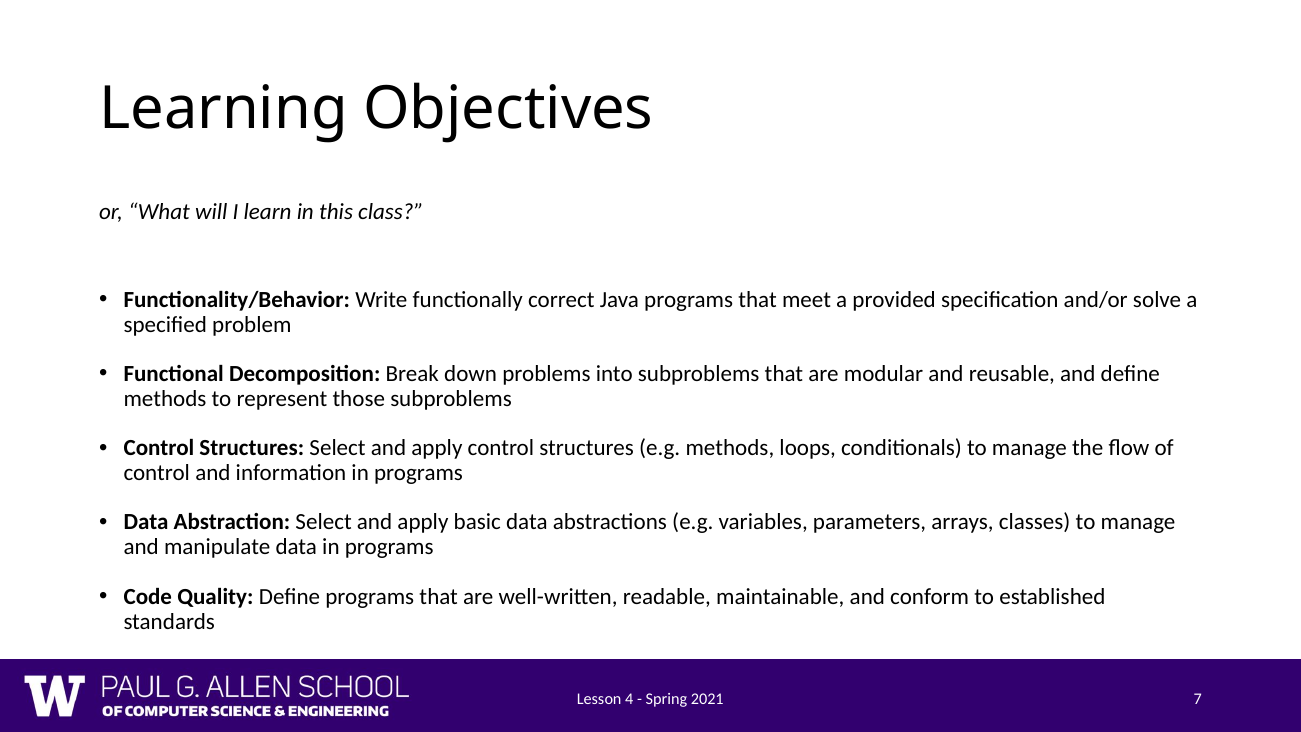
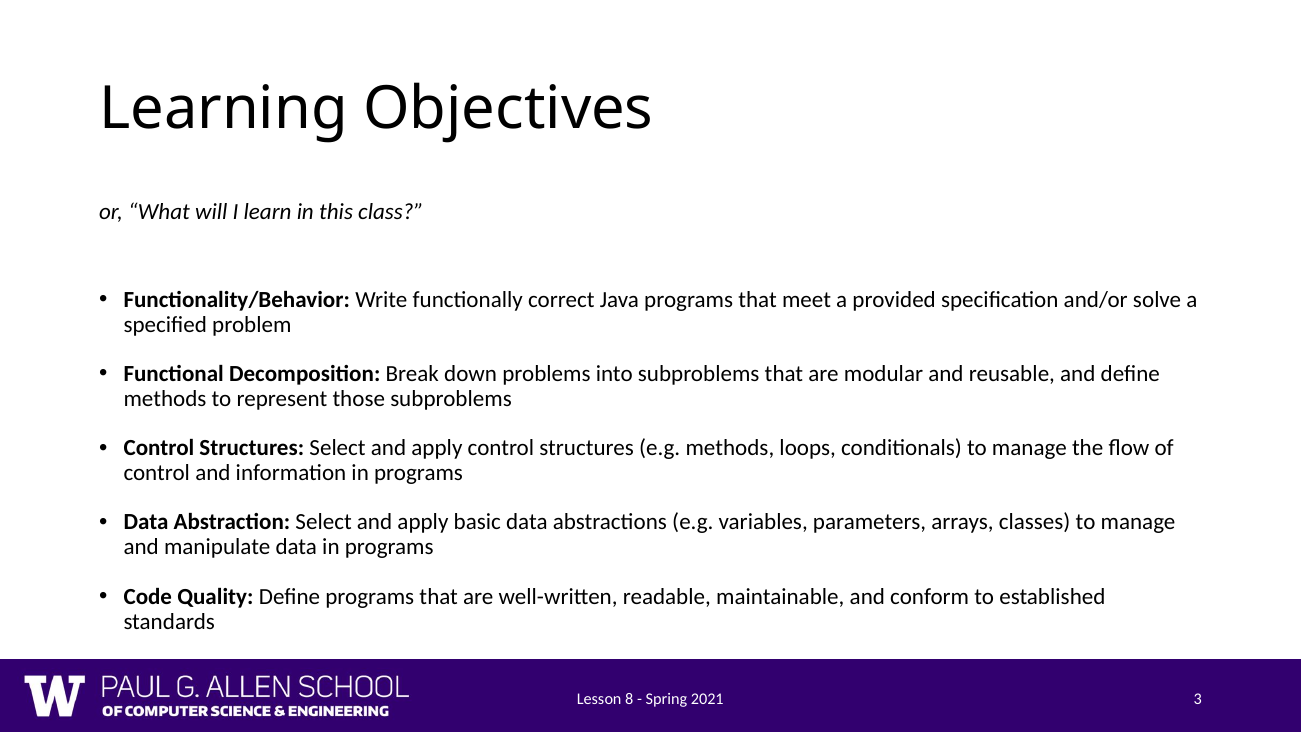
4: 4 -> 8 (629, 699)
7: 7 -> 3 (1198, 699)
